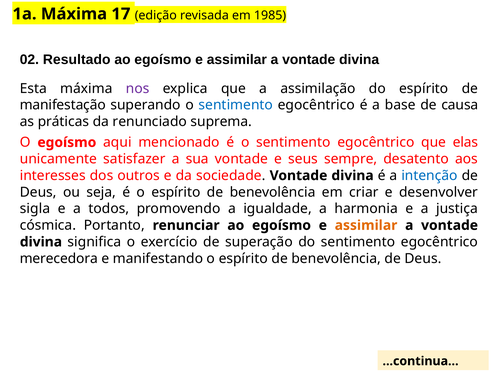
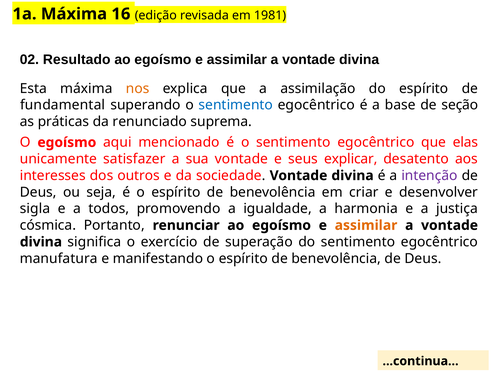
17: 17 -> 16 (121, 14)
1985: 1985 -> 1981 (270, 15)
nos colour: purple -> orange (138, 89)
manifestação: manifestação -> fundamental (63, 105)
causa: causa -> seção (460, 105)
sempre: sempre -> explicar (351, 159)
intenção colour: blue -> purple (430, 176)
merecedora: merecedora -> manufatura (59, 259)
